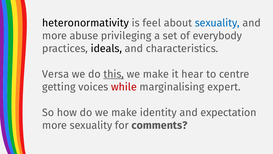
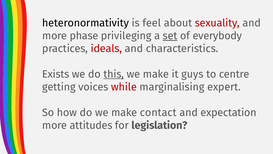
sexuality colour: blue -> red (217, 23)
abuse: abuse -> phase (84, 36)
set underline: none -> present (170, 36)
ideals colour: black -> red (106, 48)
Versa: Versa -> Exists (56, 74)
hear: hear -> guys (192, 74)
identity: identity -> contact (158, 112)
more sexuality: sexuality -> attitudes (91, 125)
comments: comments -> legislation (160, 125)
